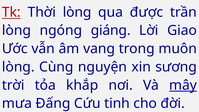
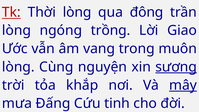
được: được -> đông (147, 12)
giáng: giáng -> trồng (111, 30)
sương underline: none -> present (176, 67)
